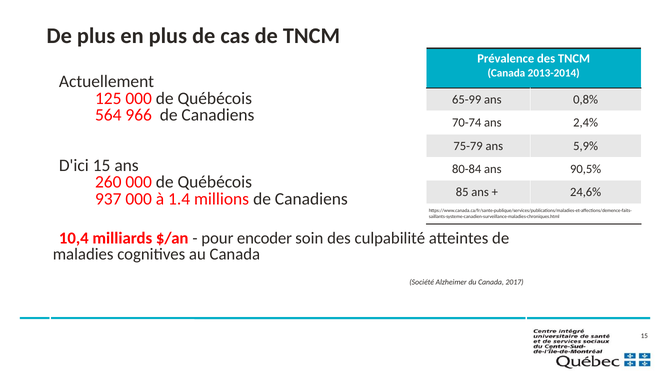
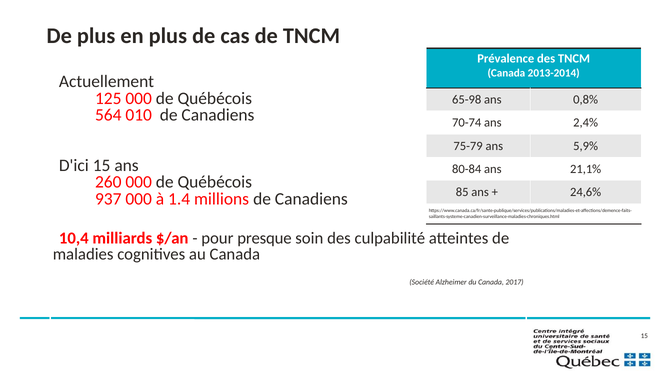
65-99: 65-99 -> 65-98 (467, 100)
966: 966 -> 010 (139, 115)
90,5%: 90,5% -> 21,1% (586, 169)
encoder: encoder -> presque (264, 238)
